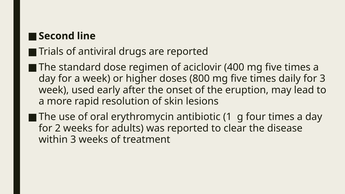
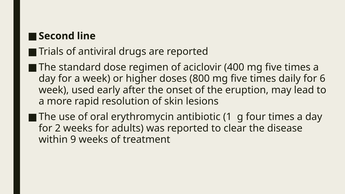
for 3: 3 -> 6 (323, 79)
within 3: 3 -> 9 (73, 140)
